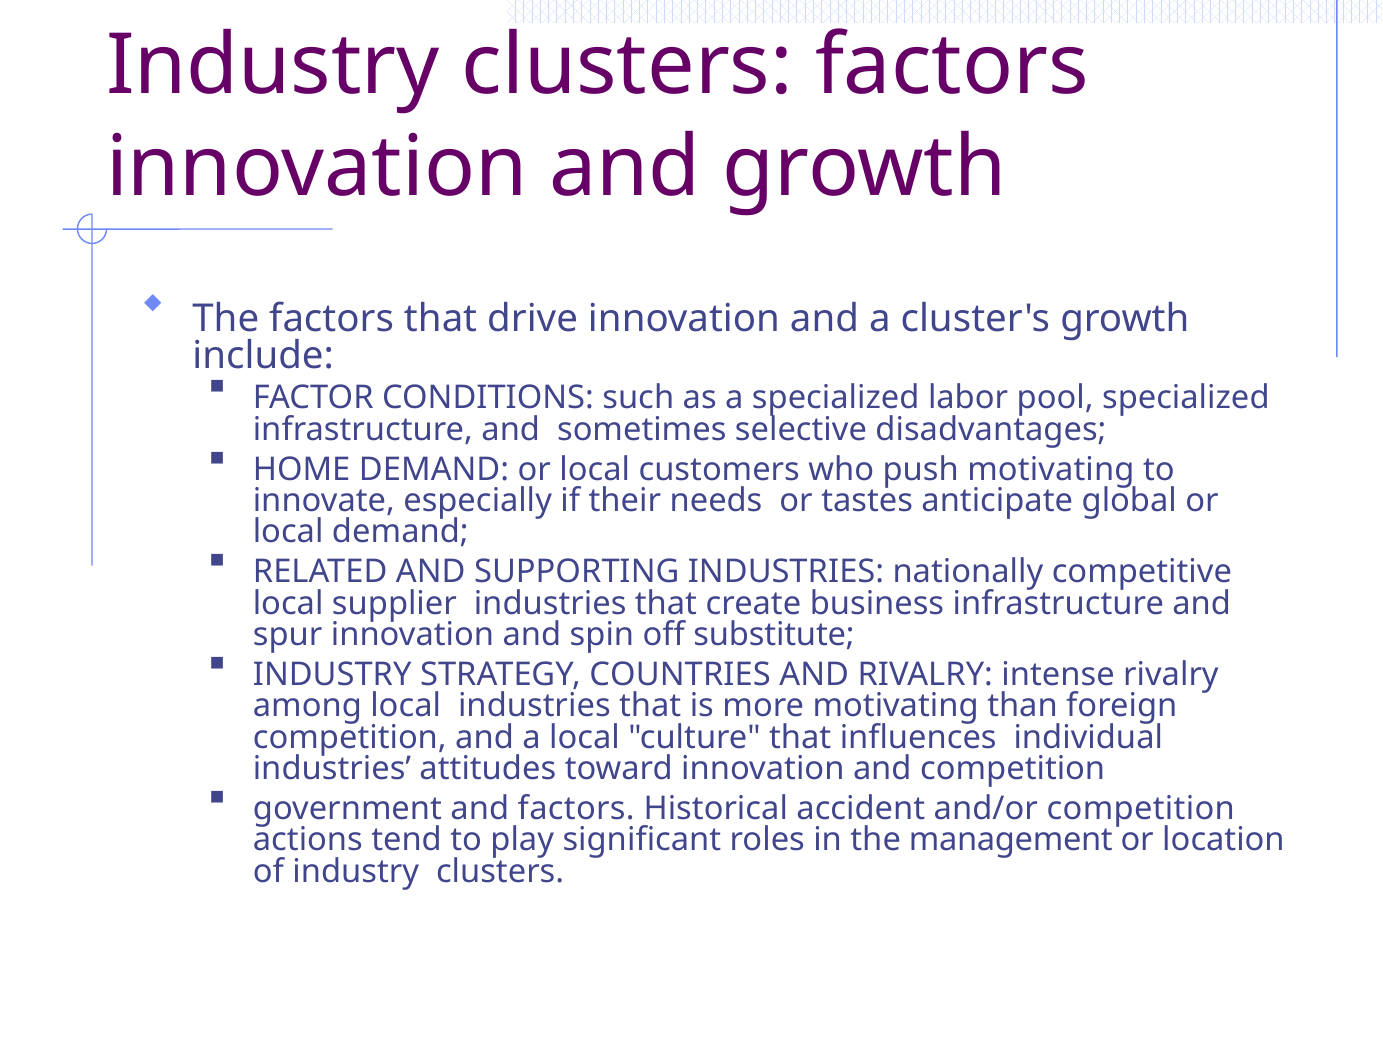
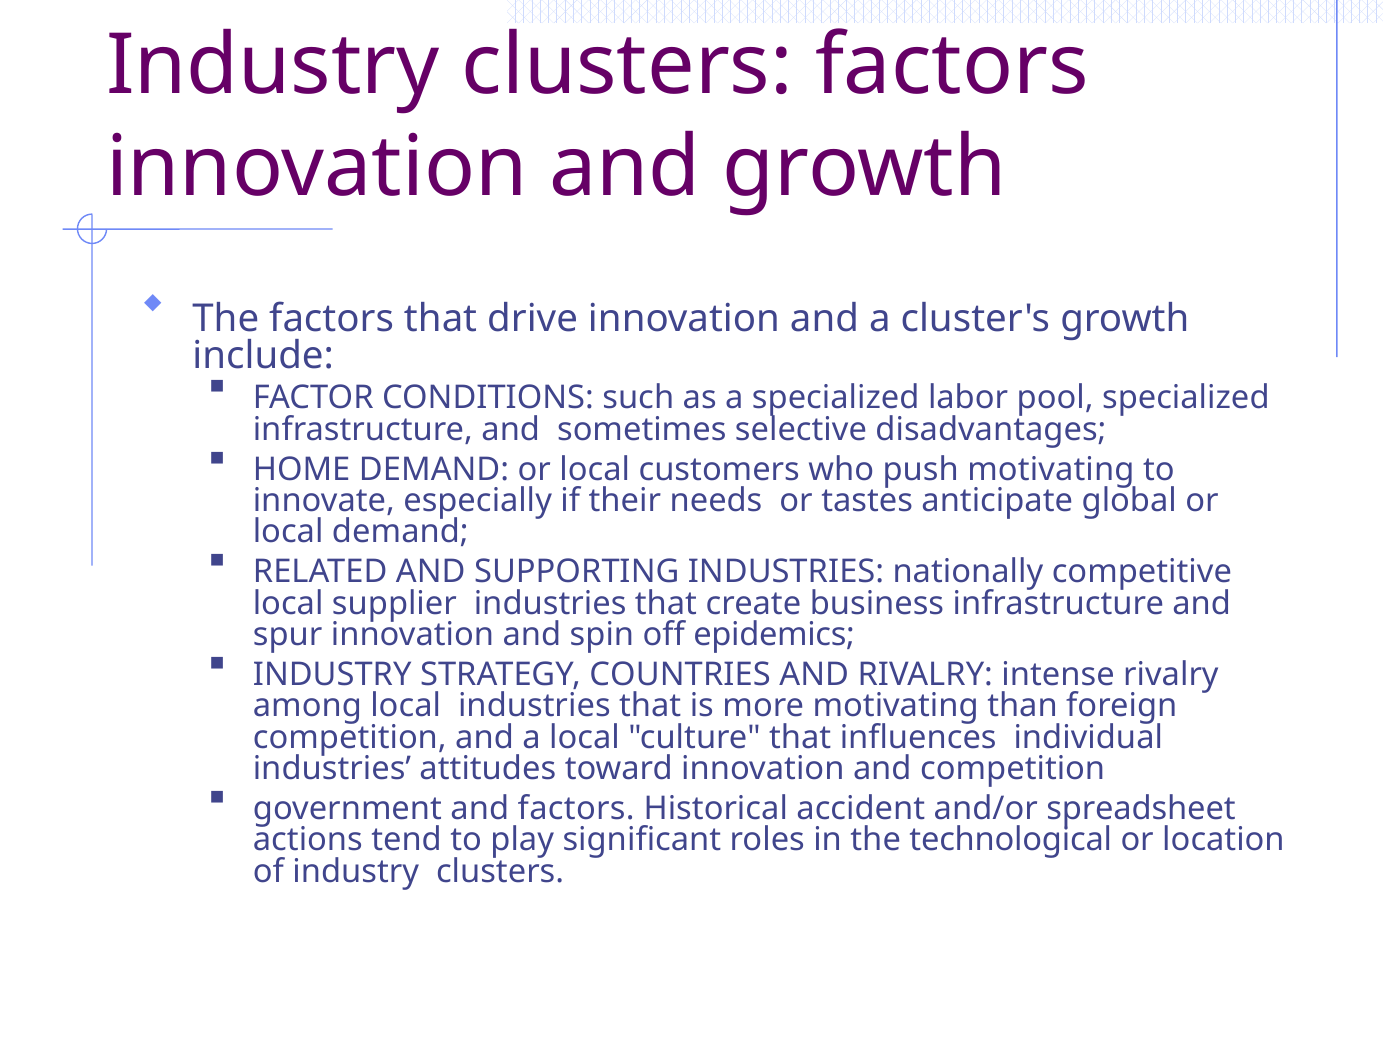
substitute: substitute -> epidemics (774, 635)
and/or competition: competition -> spreadsheet (1141, 809)
management: management -> technological (1011, 840)
